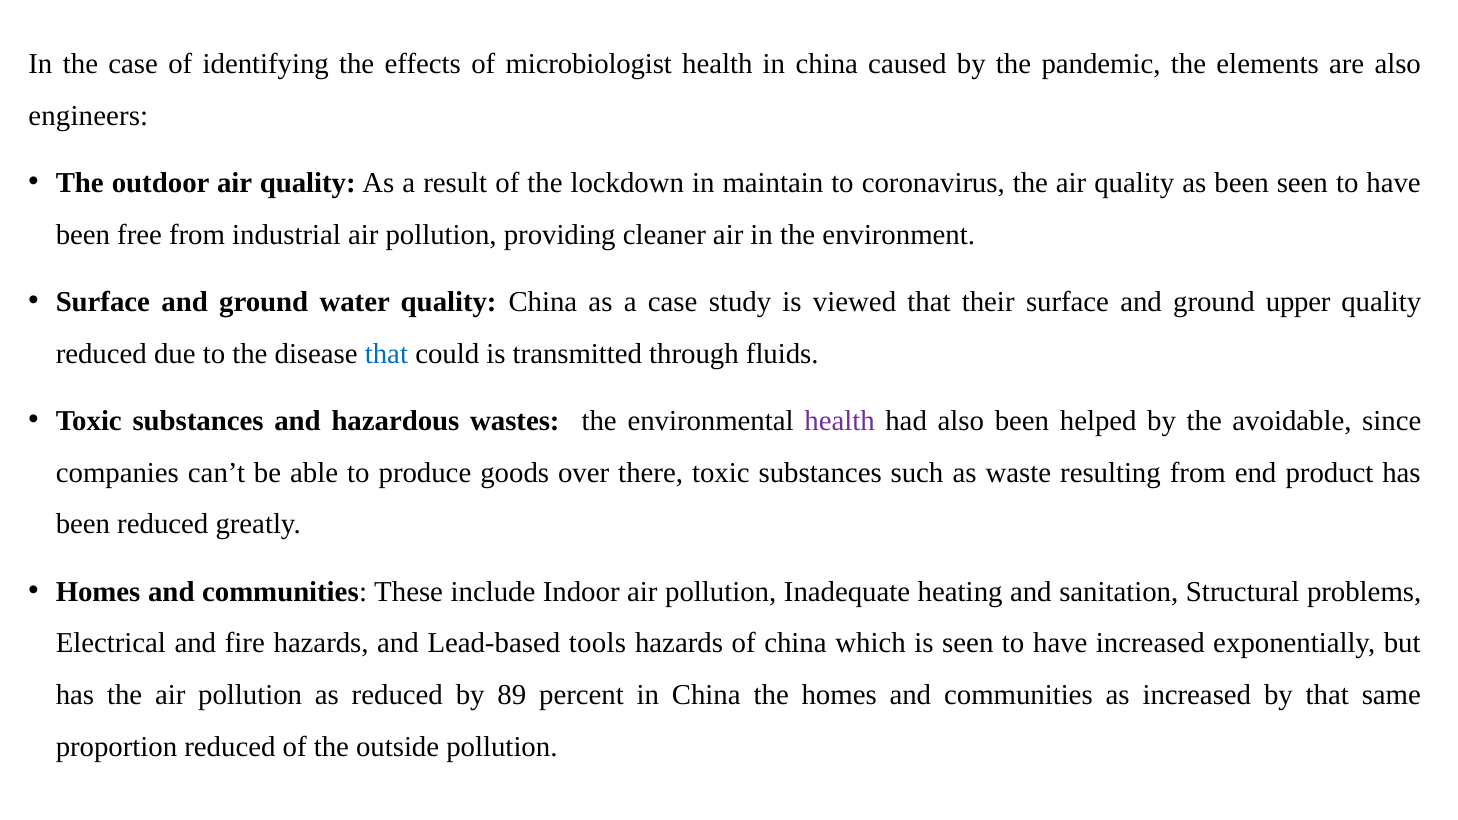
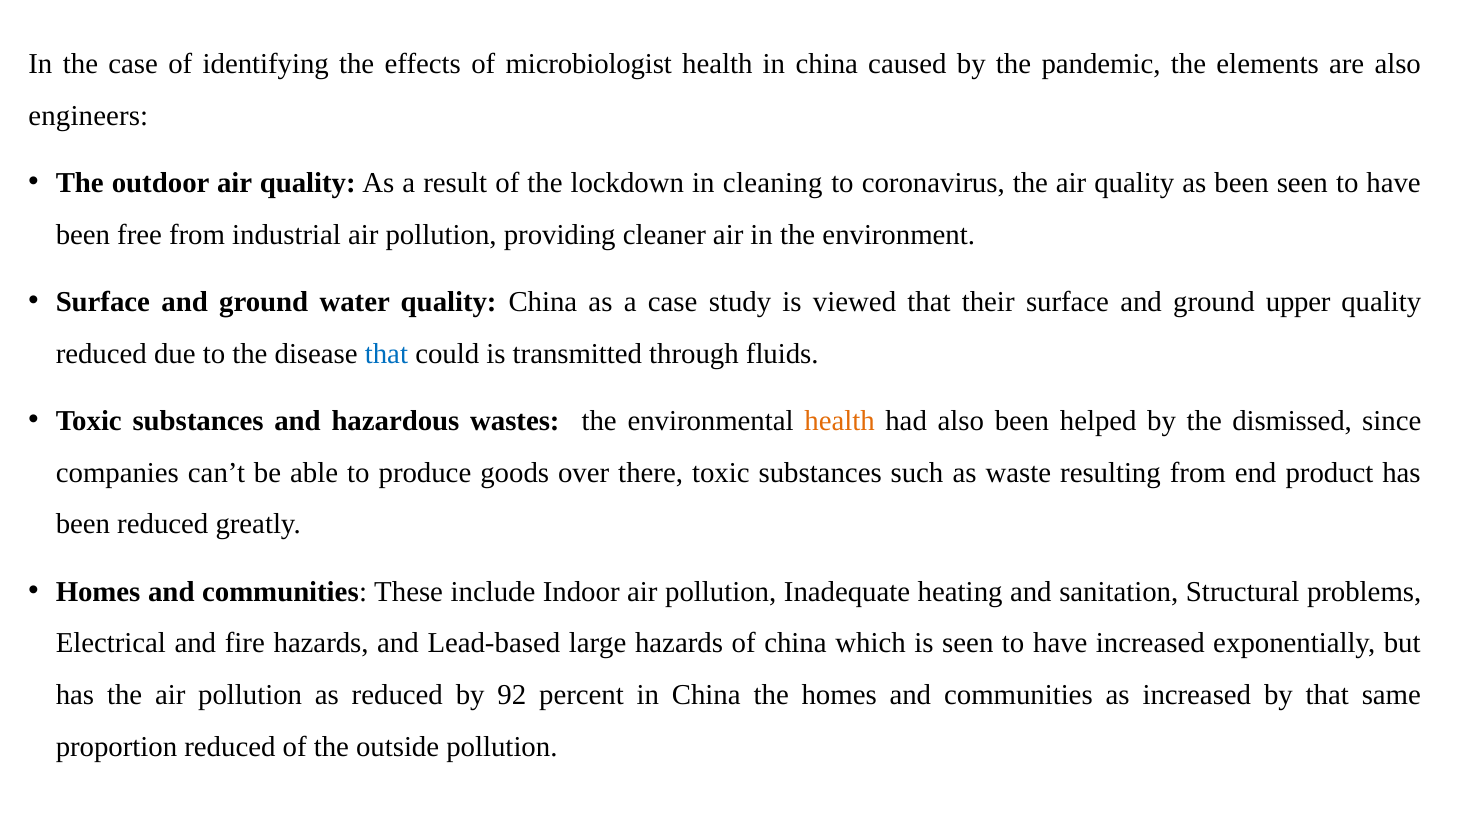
maintain: maintain -> cleaning (773, 183)
health colour: purple -> orange (840, 421)
avoidable: avoidable -> dismissed (1292, 421)
tools: tools -> large (598, 644)
89: 89 -> 92 (512, 695)
